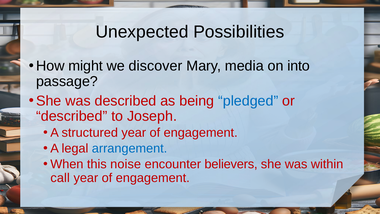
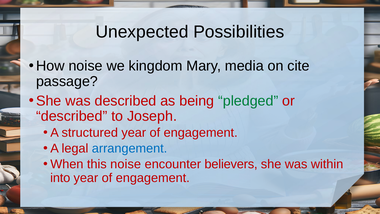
How might: might -> noise (86, 66)
discover: discover -> kingdom (156, 66)
into: into -> cite (299, 66)
pledged colour: blue -> green (248, 101)
call: call -> into (60, 178)
